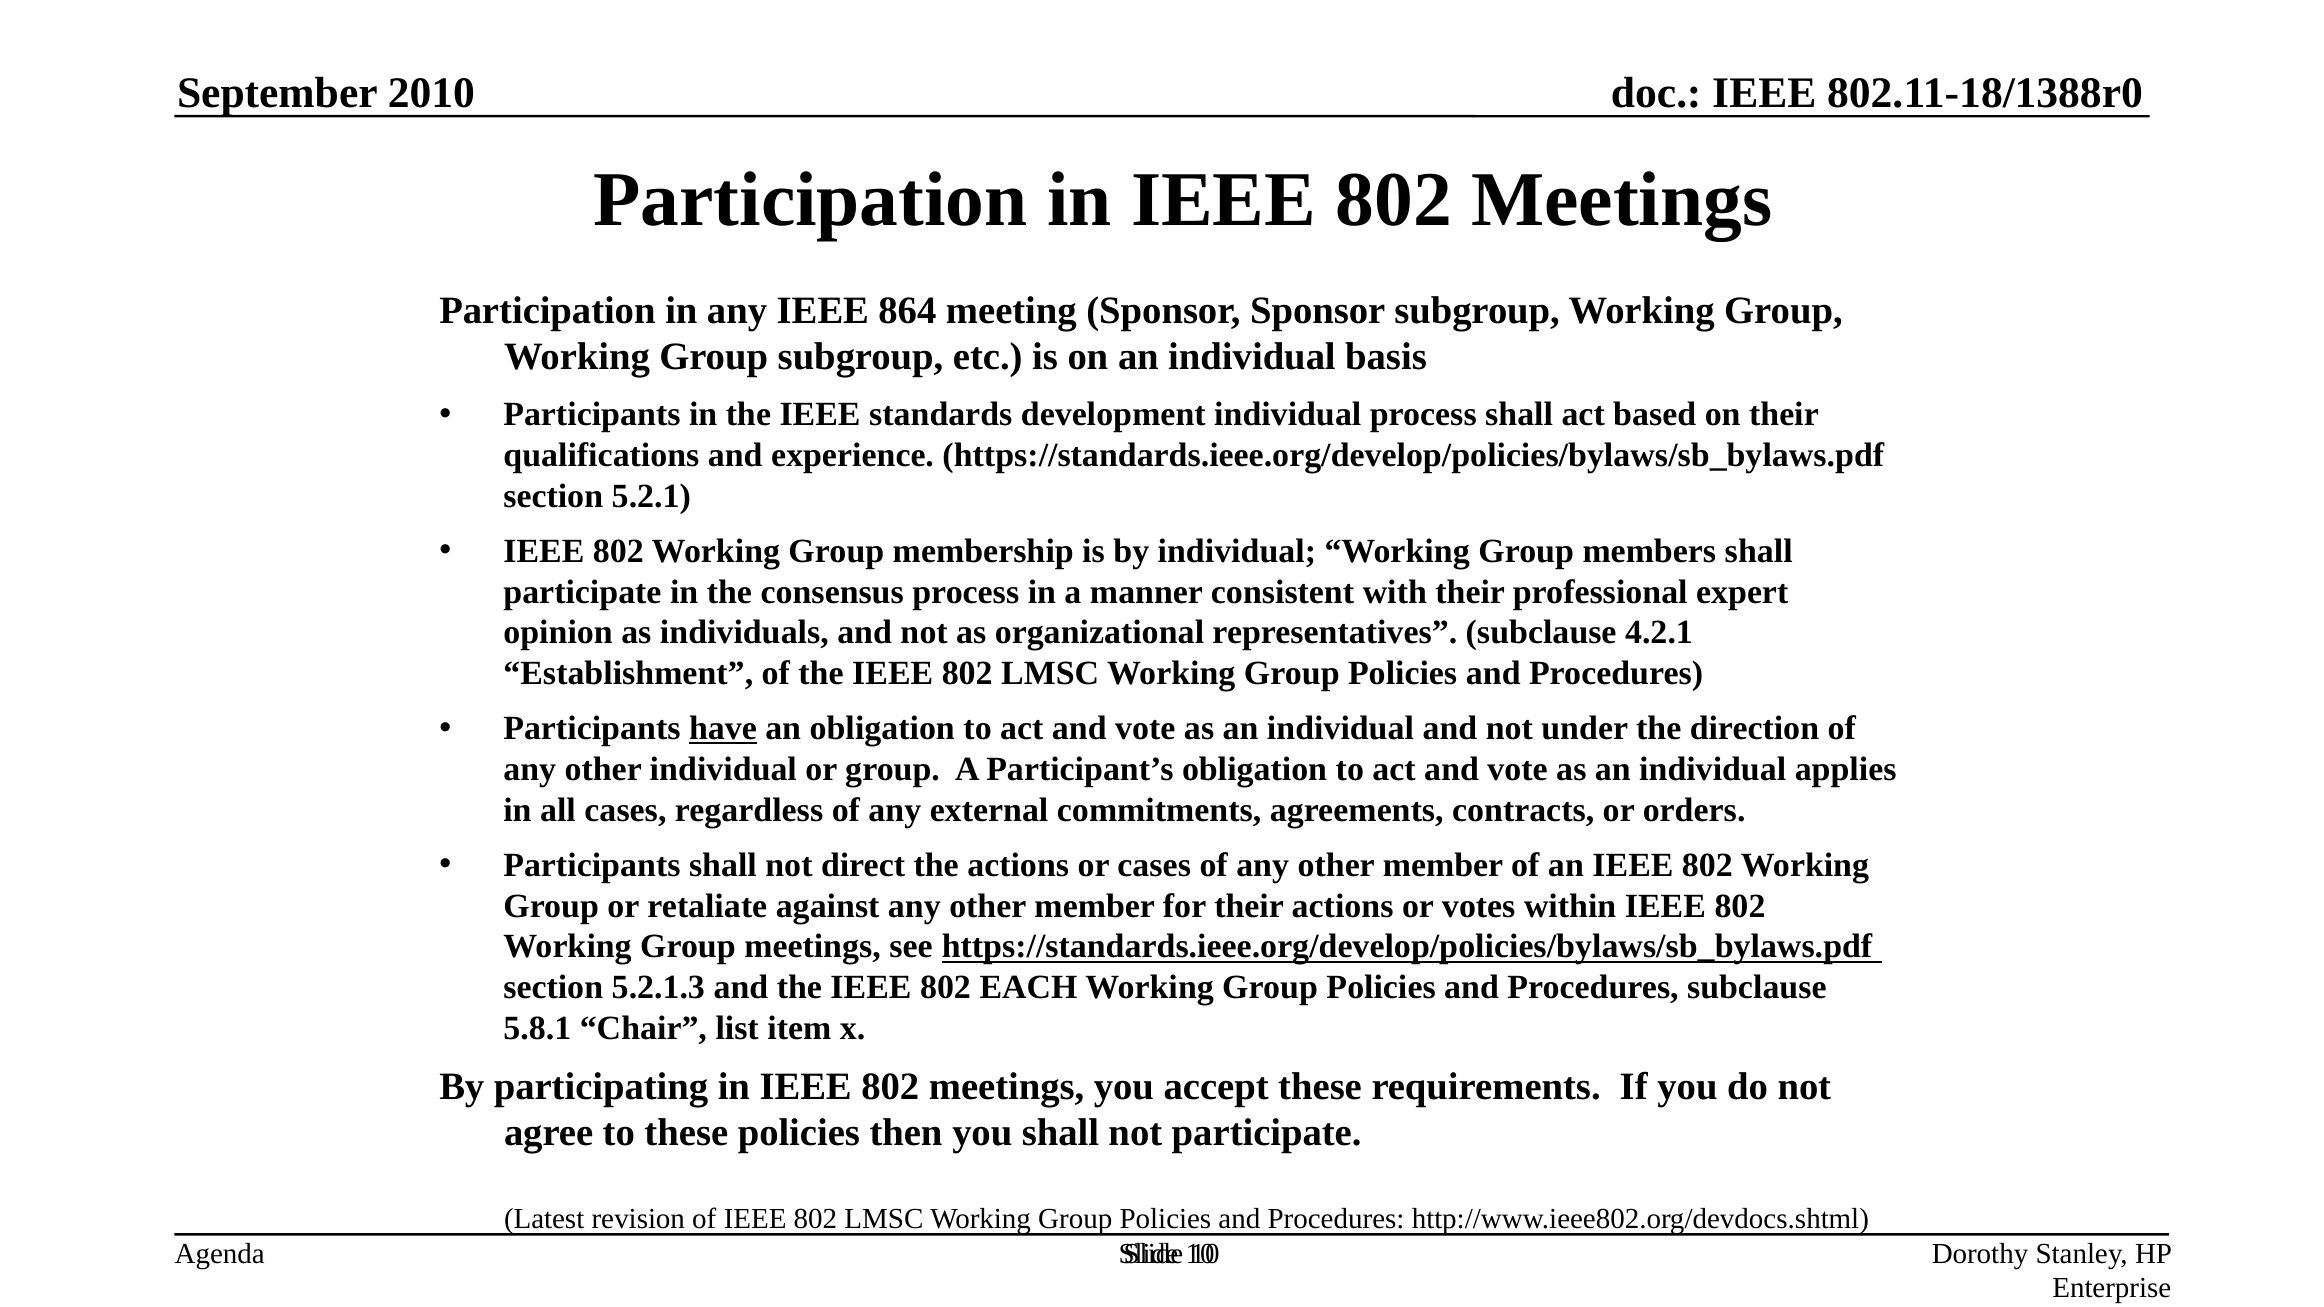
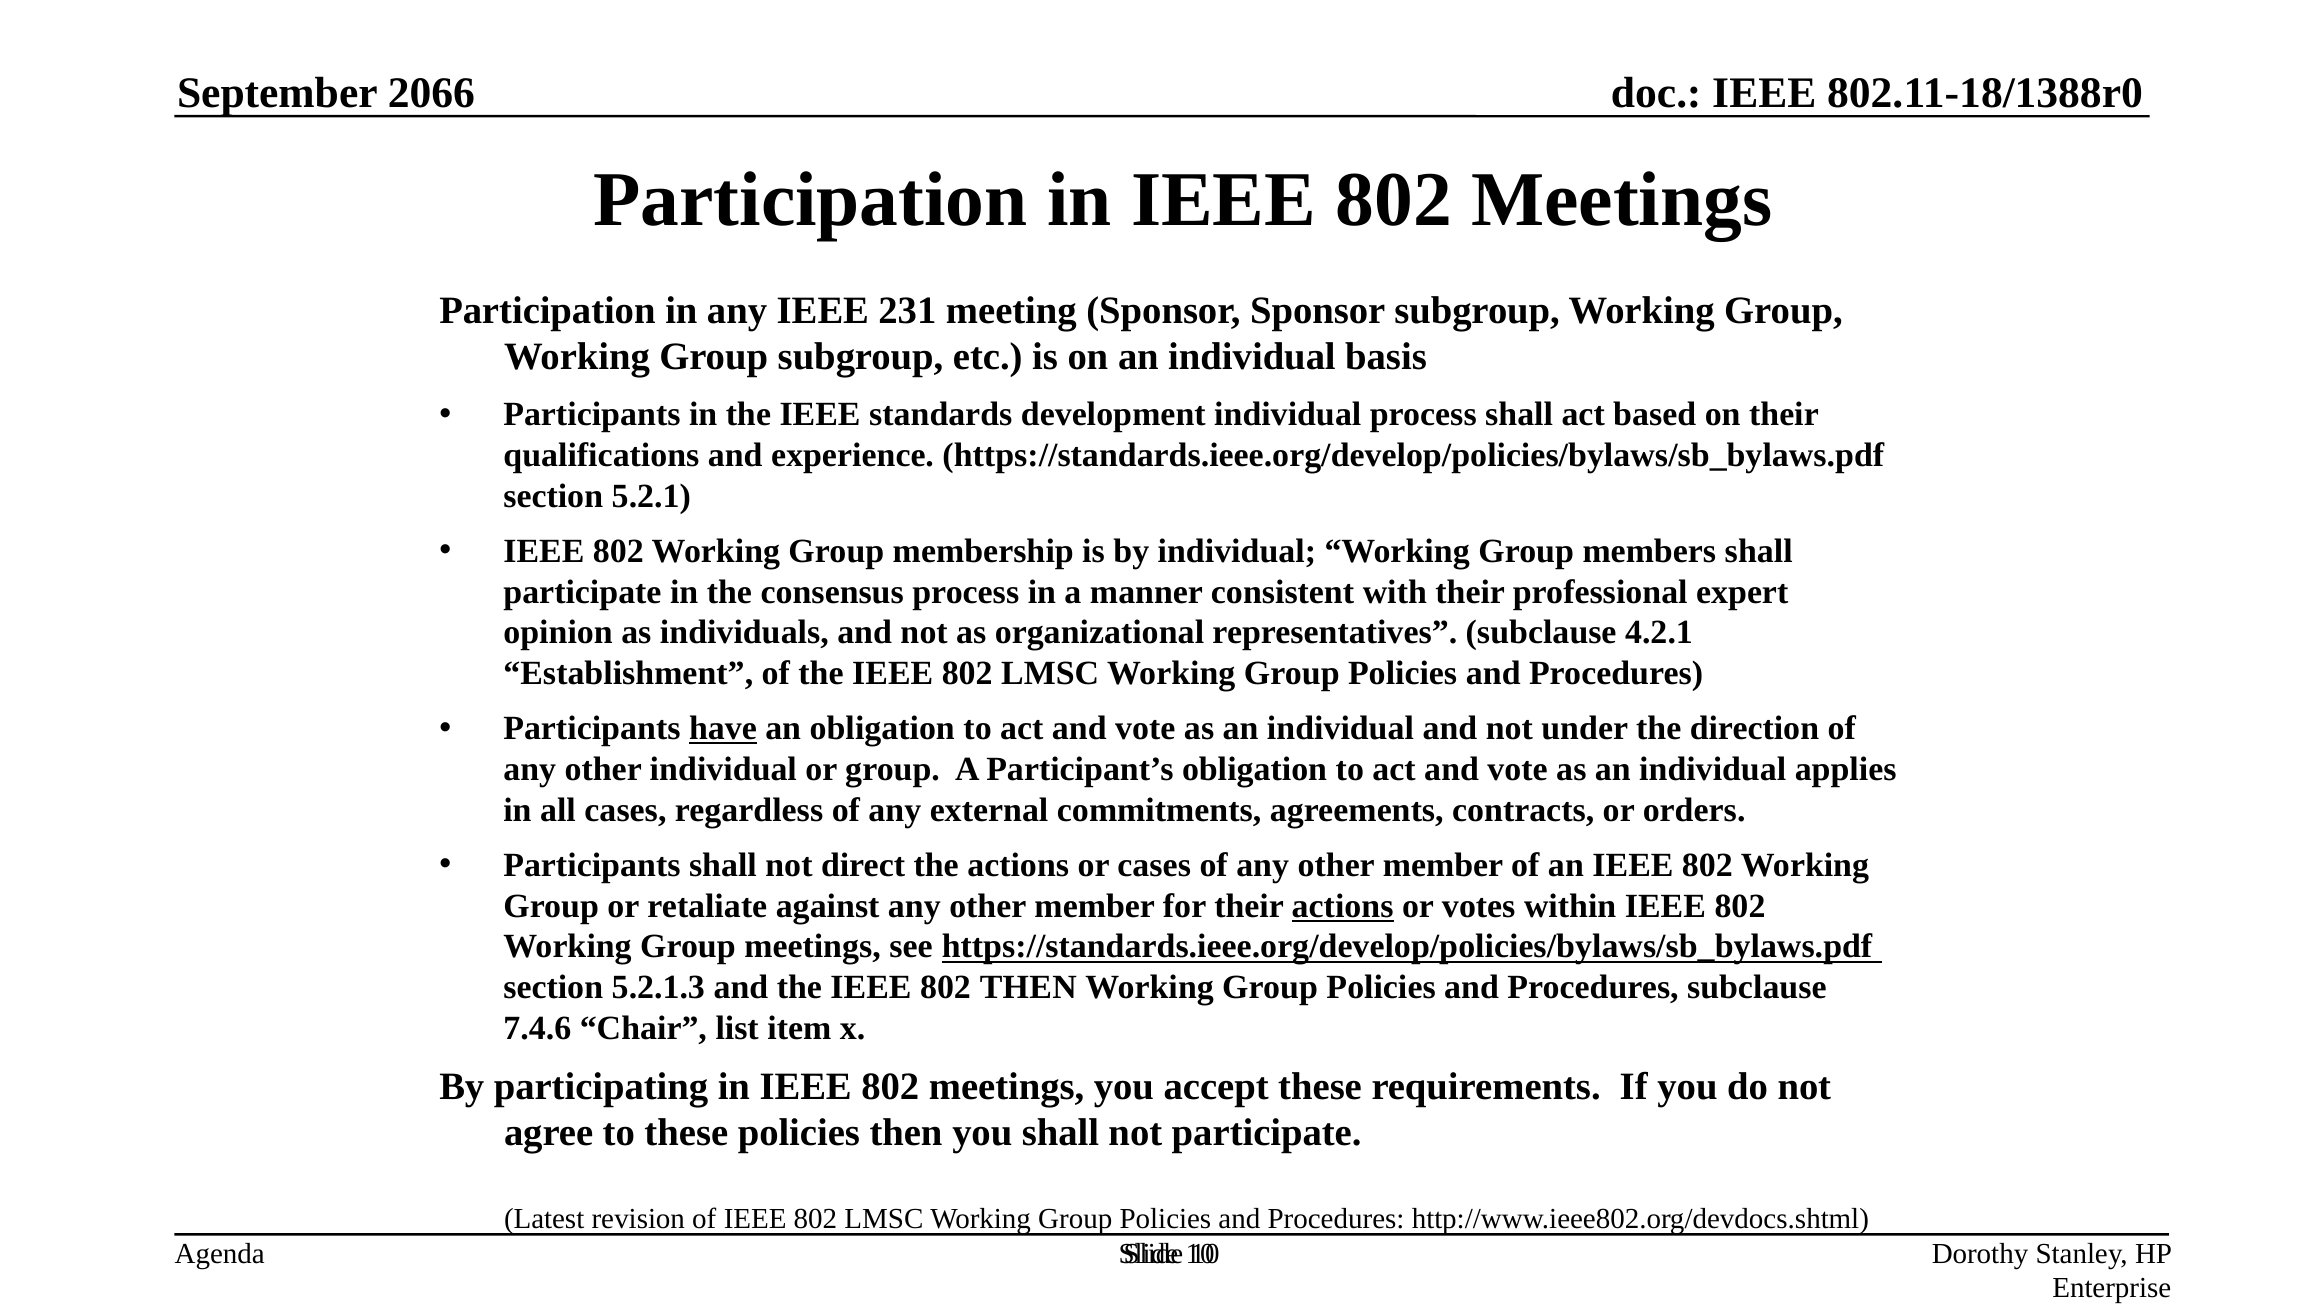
2010: 2010 -> 2066 (431, 93)
864: 864 -> 231 (907, 311)
actions underline: none -> present (1343, 906)
802 EACH: EACH -> THEN (1028, 988)
5.8.1: 5.8.1 -> 7.4.6 (537, 1028)
